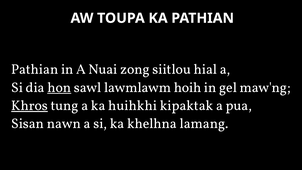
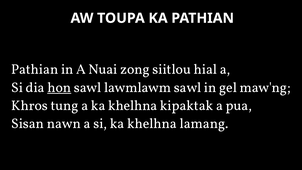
lawmlawm hoih: hoih -> sawl (188, 87)
Khros underline: present -> none (29, 105)
a ka huihkhi: huihkhi -> khelhna (133, 105)
